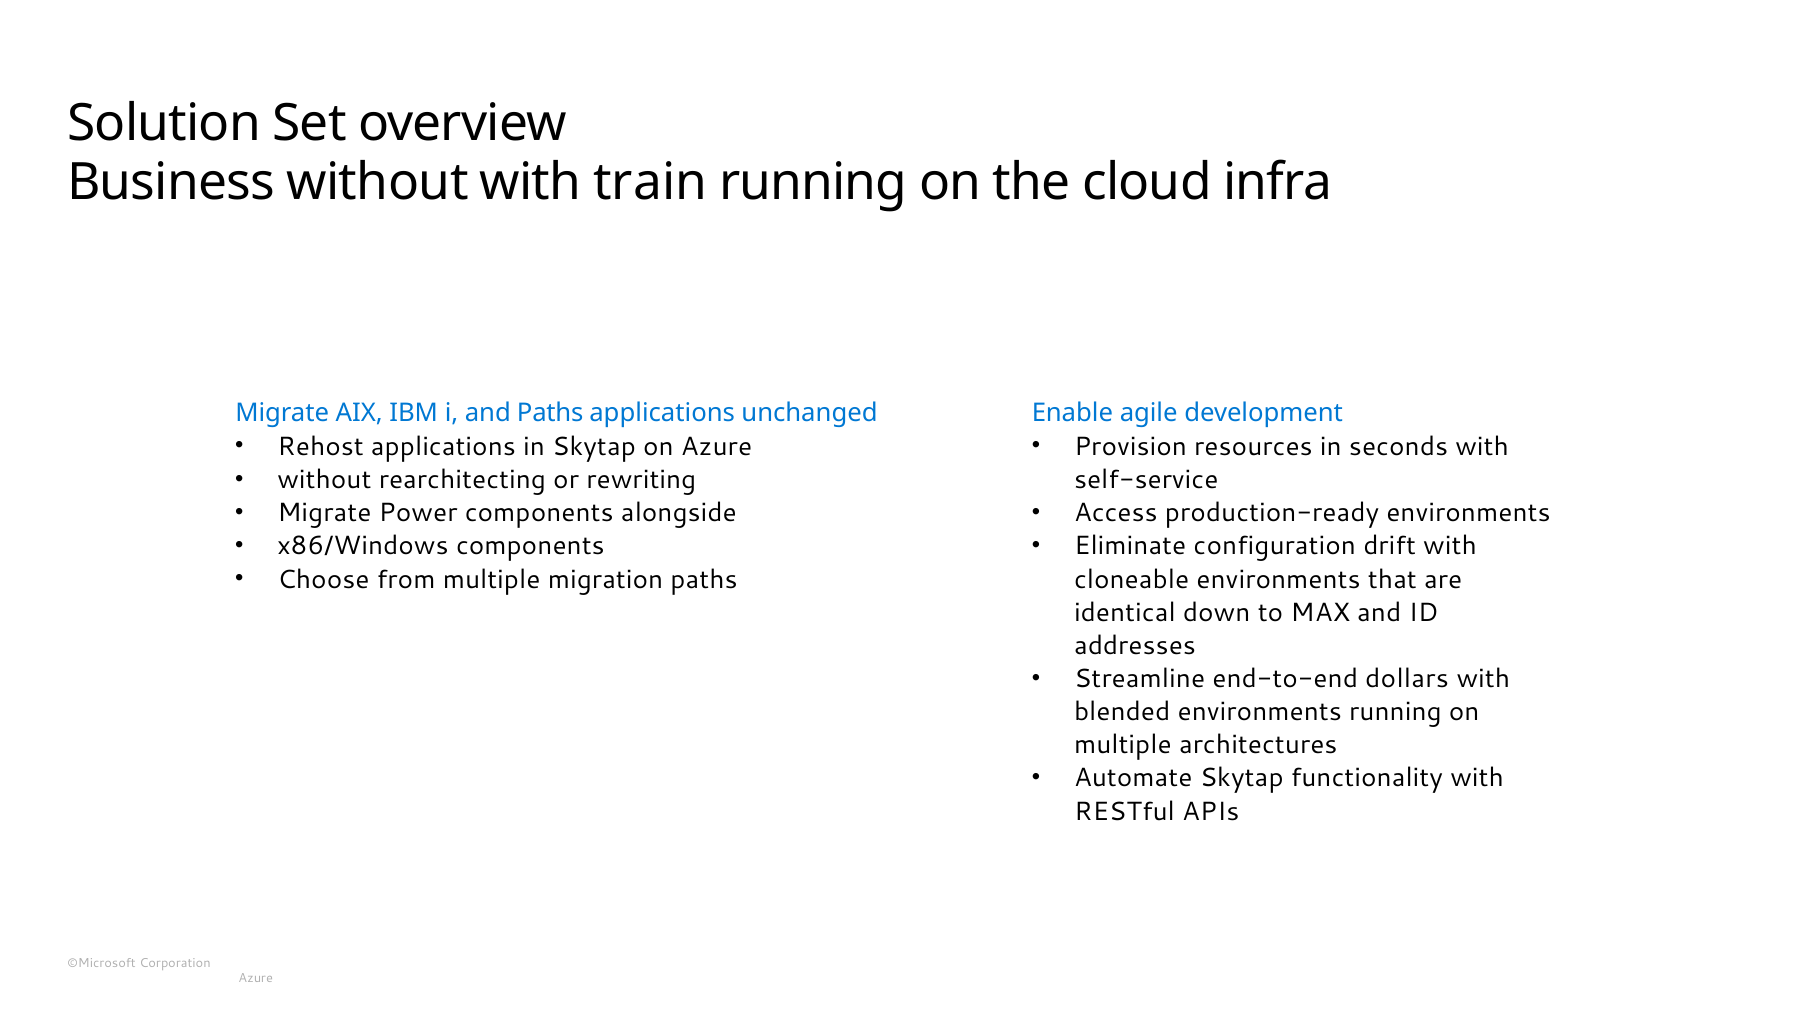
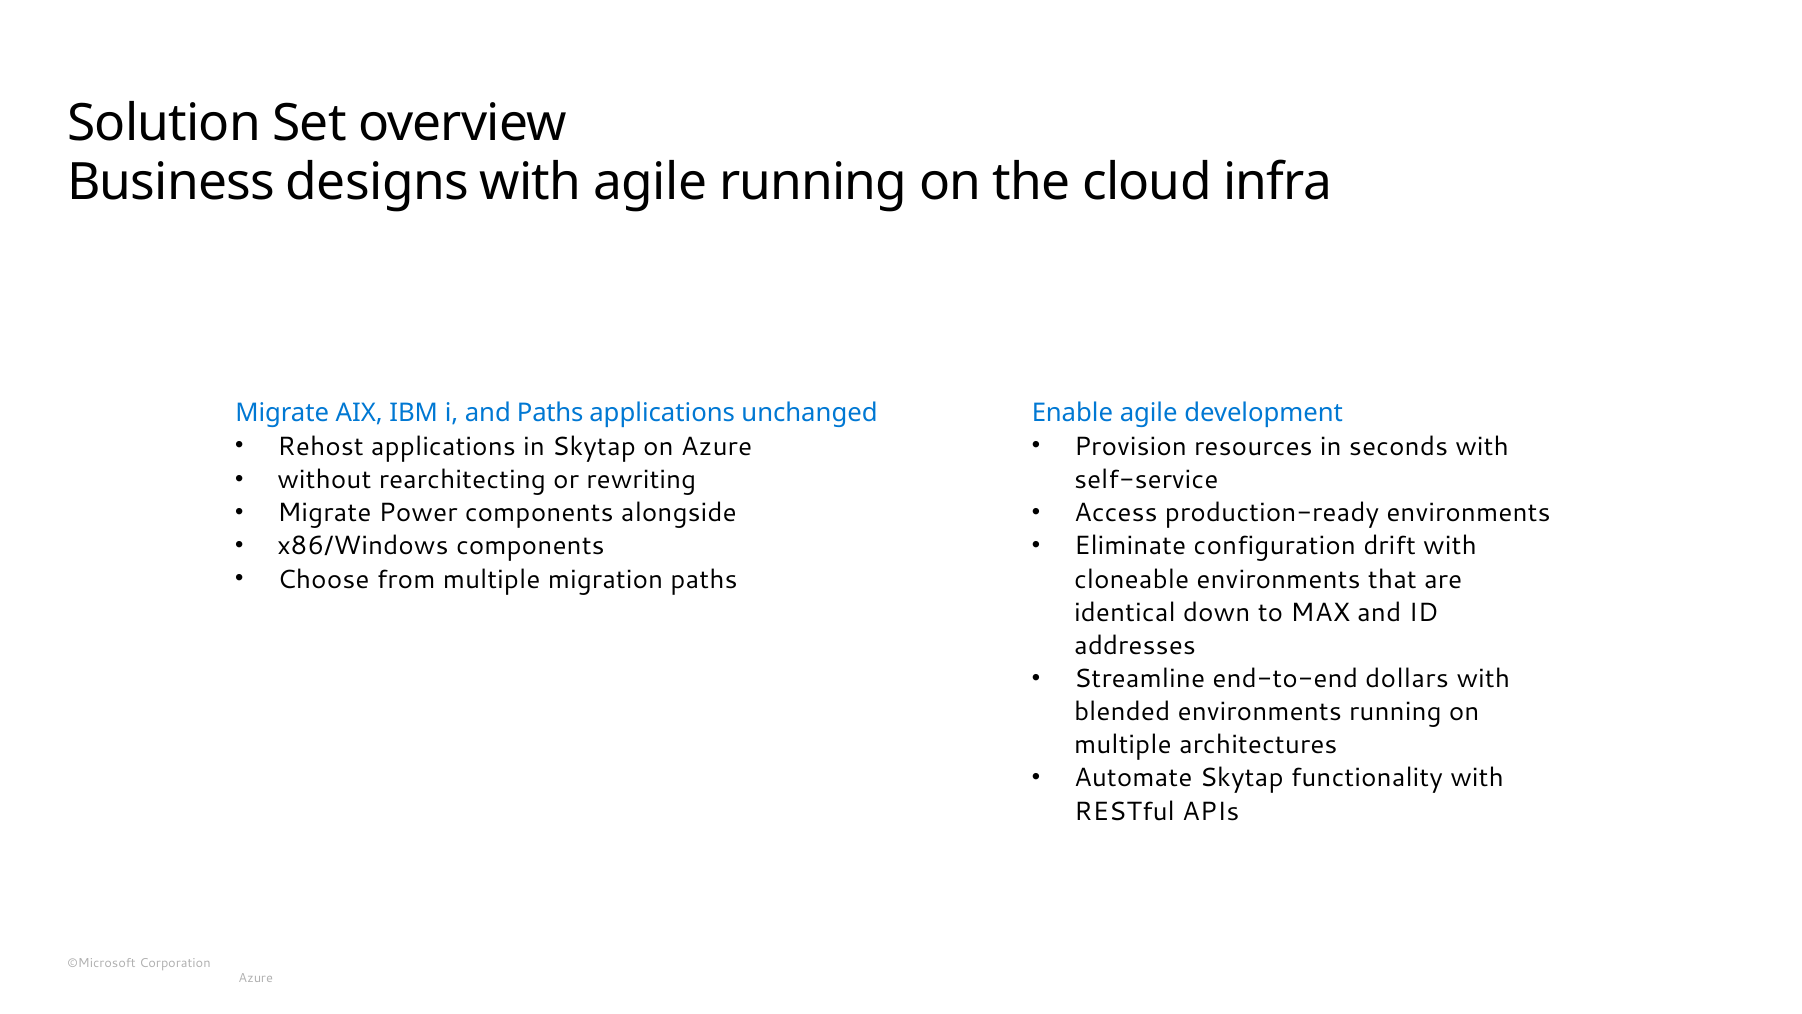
Business without: without -> designs (377, 182)
with train: train -> agile (650, 182)
